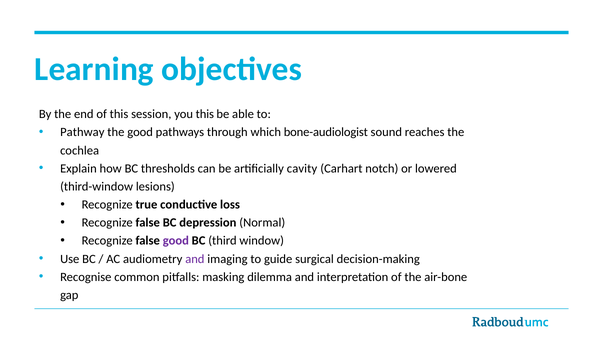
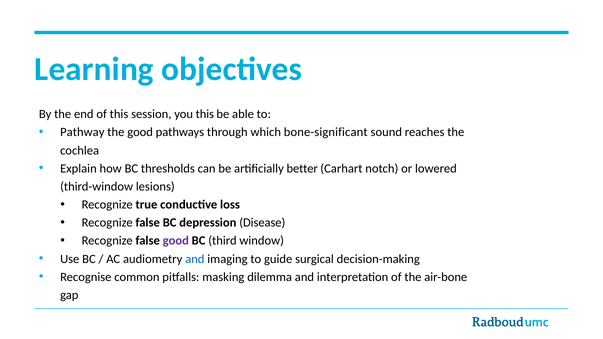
bone-audiologist: bone-audiologist -> bone-significant (326, 132)
cavity: cavity -> better (302, 169)
Normal: Normal -> Disease (262, 223)
and colour: purple -> blue (195, 259)
